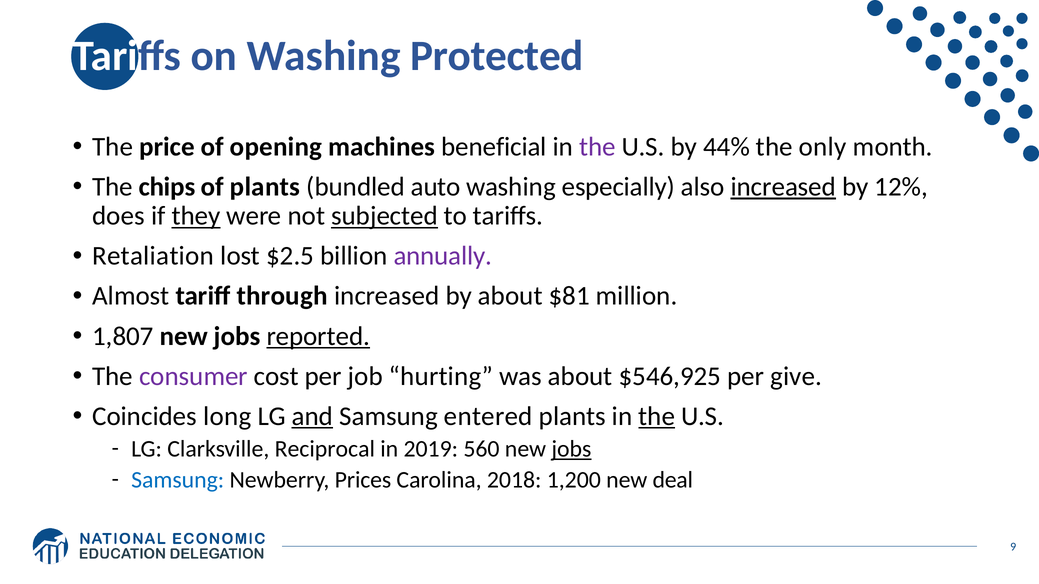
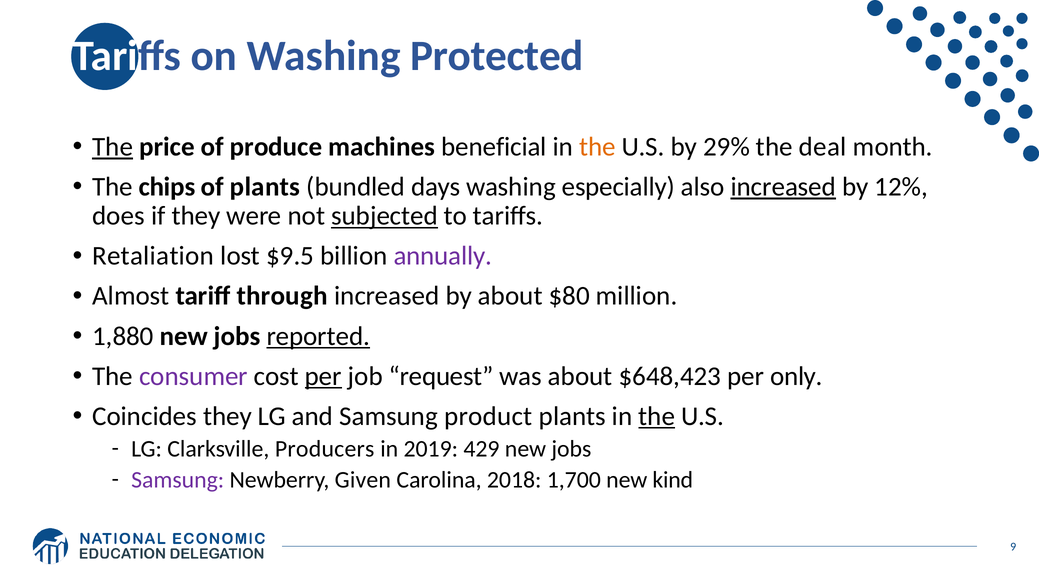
The underline: none -> present (113, 147)
opening: opening -> produce (276, 147)
the colour: purple -> orange (597, 147)
44%: 44% -> 29% (727, 147)
only: only -> deal (823, 147)
auto: auto -> days (436, 187)
they underline: present -> none (196, 216)
$2.5: $2.5 -> $9.5 (290, 256)
$81: $81 -> $80 (569, 296)
1,807: 1,807 -> 1,880 (123, 336)
per underline: none -> present (323, 376)
hurting: hurting -> request (441, 376)
$546,925: $546,925 -> $648,423 (670, 376)
give: give -> only (796, 376)
Coincides long: long -> they (227, 416)
and underline: present -> none (312, 416)
entered: entered -> product (488, 416)
Reciprocal: Reciprocal -> Producers (325, 449)
560: 560 -> 429 (481, 449)
jobs underline: present -> none (571, 449)
Samsung colour: blue -> purple (178, 480)
Prices: Prices -> Given (363, 480)
1,200: 1,200 -> 1,700 (574, 480)
deal: deal -> kind (673, 480)
